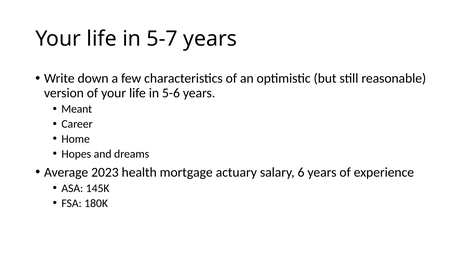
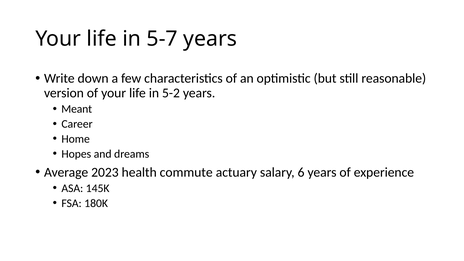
5-6: 5-6 -> 5-2 (171, 93)
mortgage: mortgage -> commute (186, 172)
